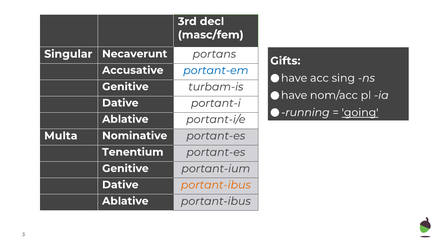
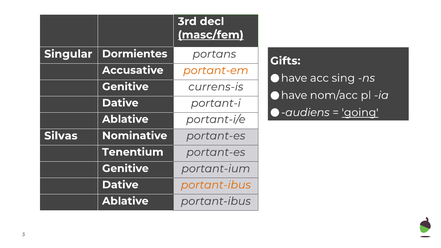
masc/fem underline: none -> present (211, 35)
Necaverunt: Necaverunt -> Dormientes (135, 54)
portant-em colour: blue -> orange (216, 70)
turbam-is: turbam-is -> currens-is (216, 87)
running: running -> audiens (305, 112)
Multa: Multa -> Silvas (61, 136)
